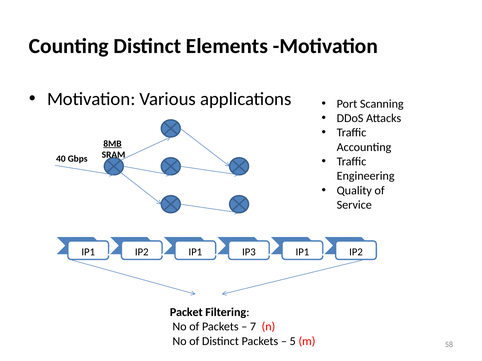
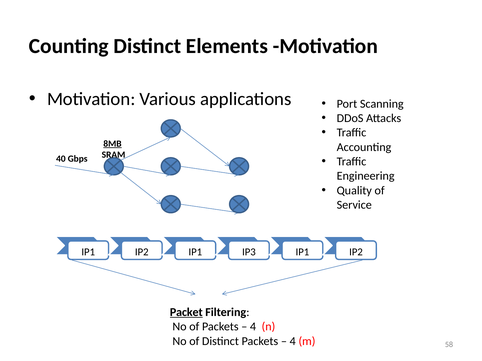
Packet underline: none -> present (186, 313)
7: 7 -> 4 (253, 327)
5: 5 -> 4 (293, 342)
